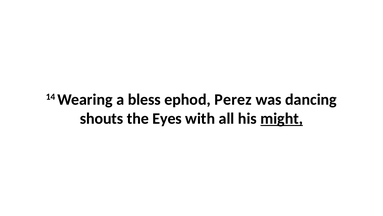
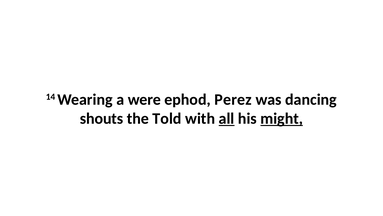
bless: bless -> were (144, 99)
Eyes: Eyes -> Told (167, 118)
all underline: none -> present (227, 118)
